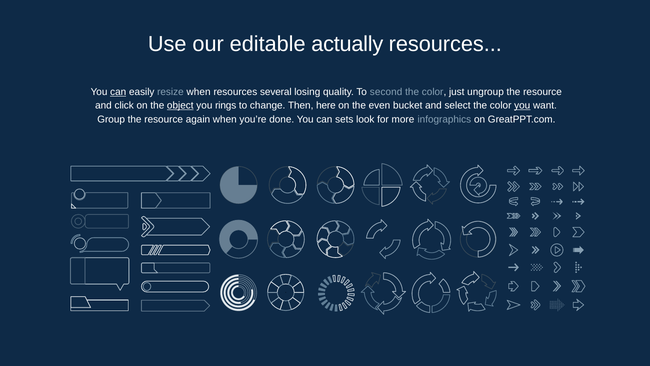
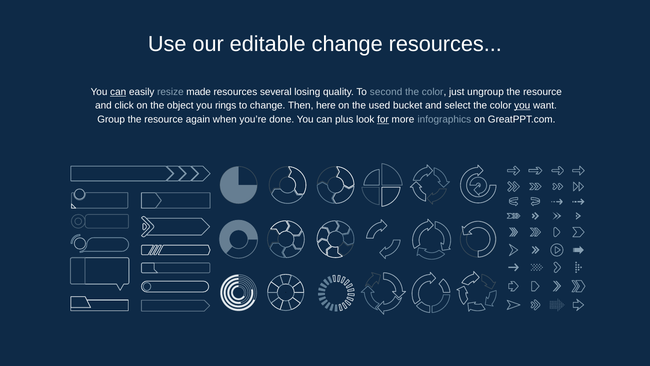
editable actually: actually -> change (347, 44)
resize when: when -> made (199, 92)
object underline: present -> none (180, 106)
even: even -> used (379, 106)
sets: sets -> plus (344, 119)
for underline: none -> present (383, 119)
